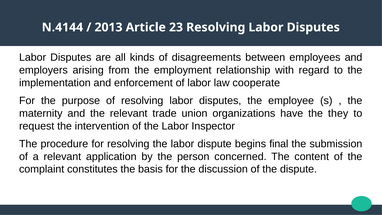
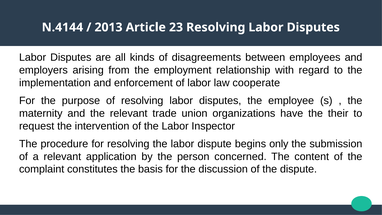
they: they -> their (338, 113)
final: final -> only (279, 144)
